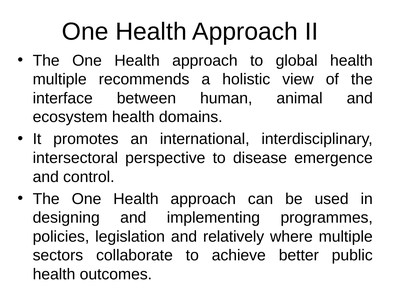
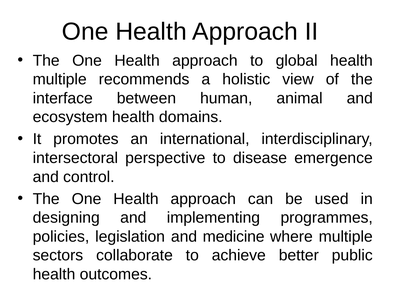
relatively: relatively -> medicine (234, 237)
